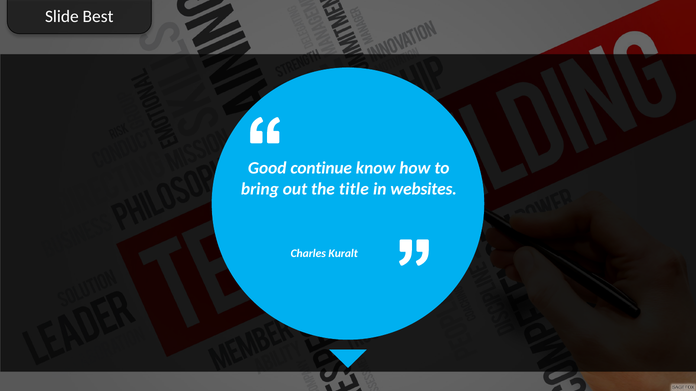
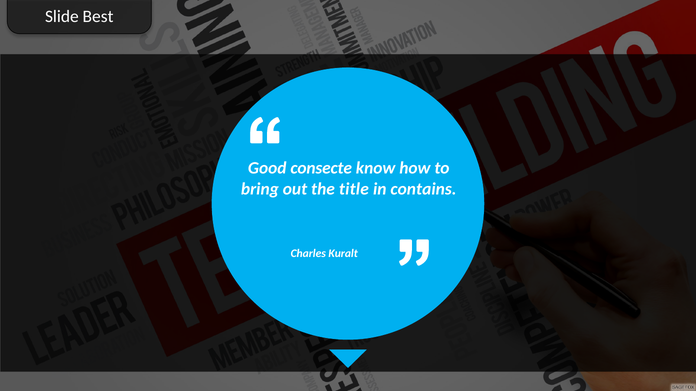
continue: continue -> consecte (321, 168)
websites: websites -> contains (423, 189)
